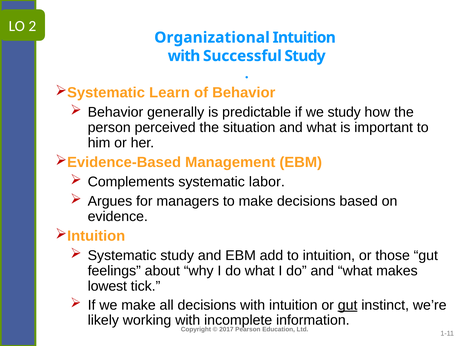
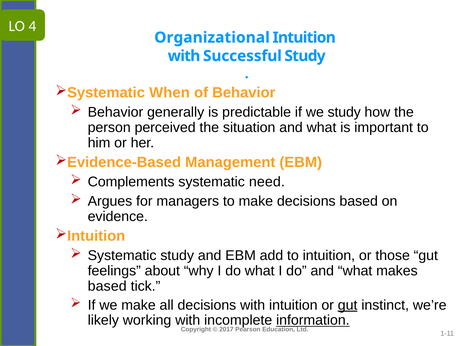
2: 2 -> 4 (32, 26)
Learn: Learn -> When (169, 93)
labor: labor -> need (267, 182)
lowest: lowest -> based (107, 286)
information underline: none -> present (313, 321)
